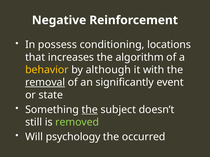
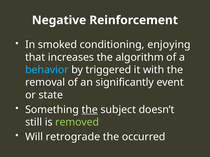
possess: possess -> smoked (57, 45)
locations: locations -> enjoying (169, 45)
behavior colour: yellow -> light blue (47, 70)
although: although -> triggered (108, 70)
removal underline: present -> none (45, 83)
psychology: psychology -> retrograde (73, 137)
